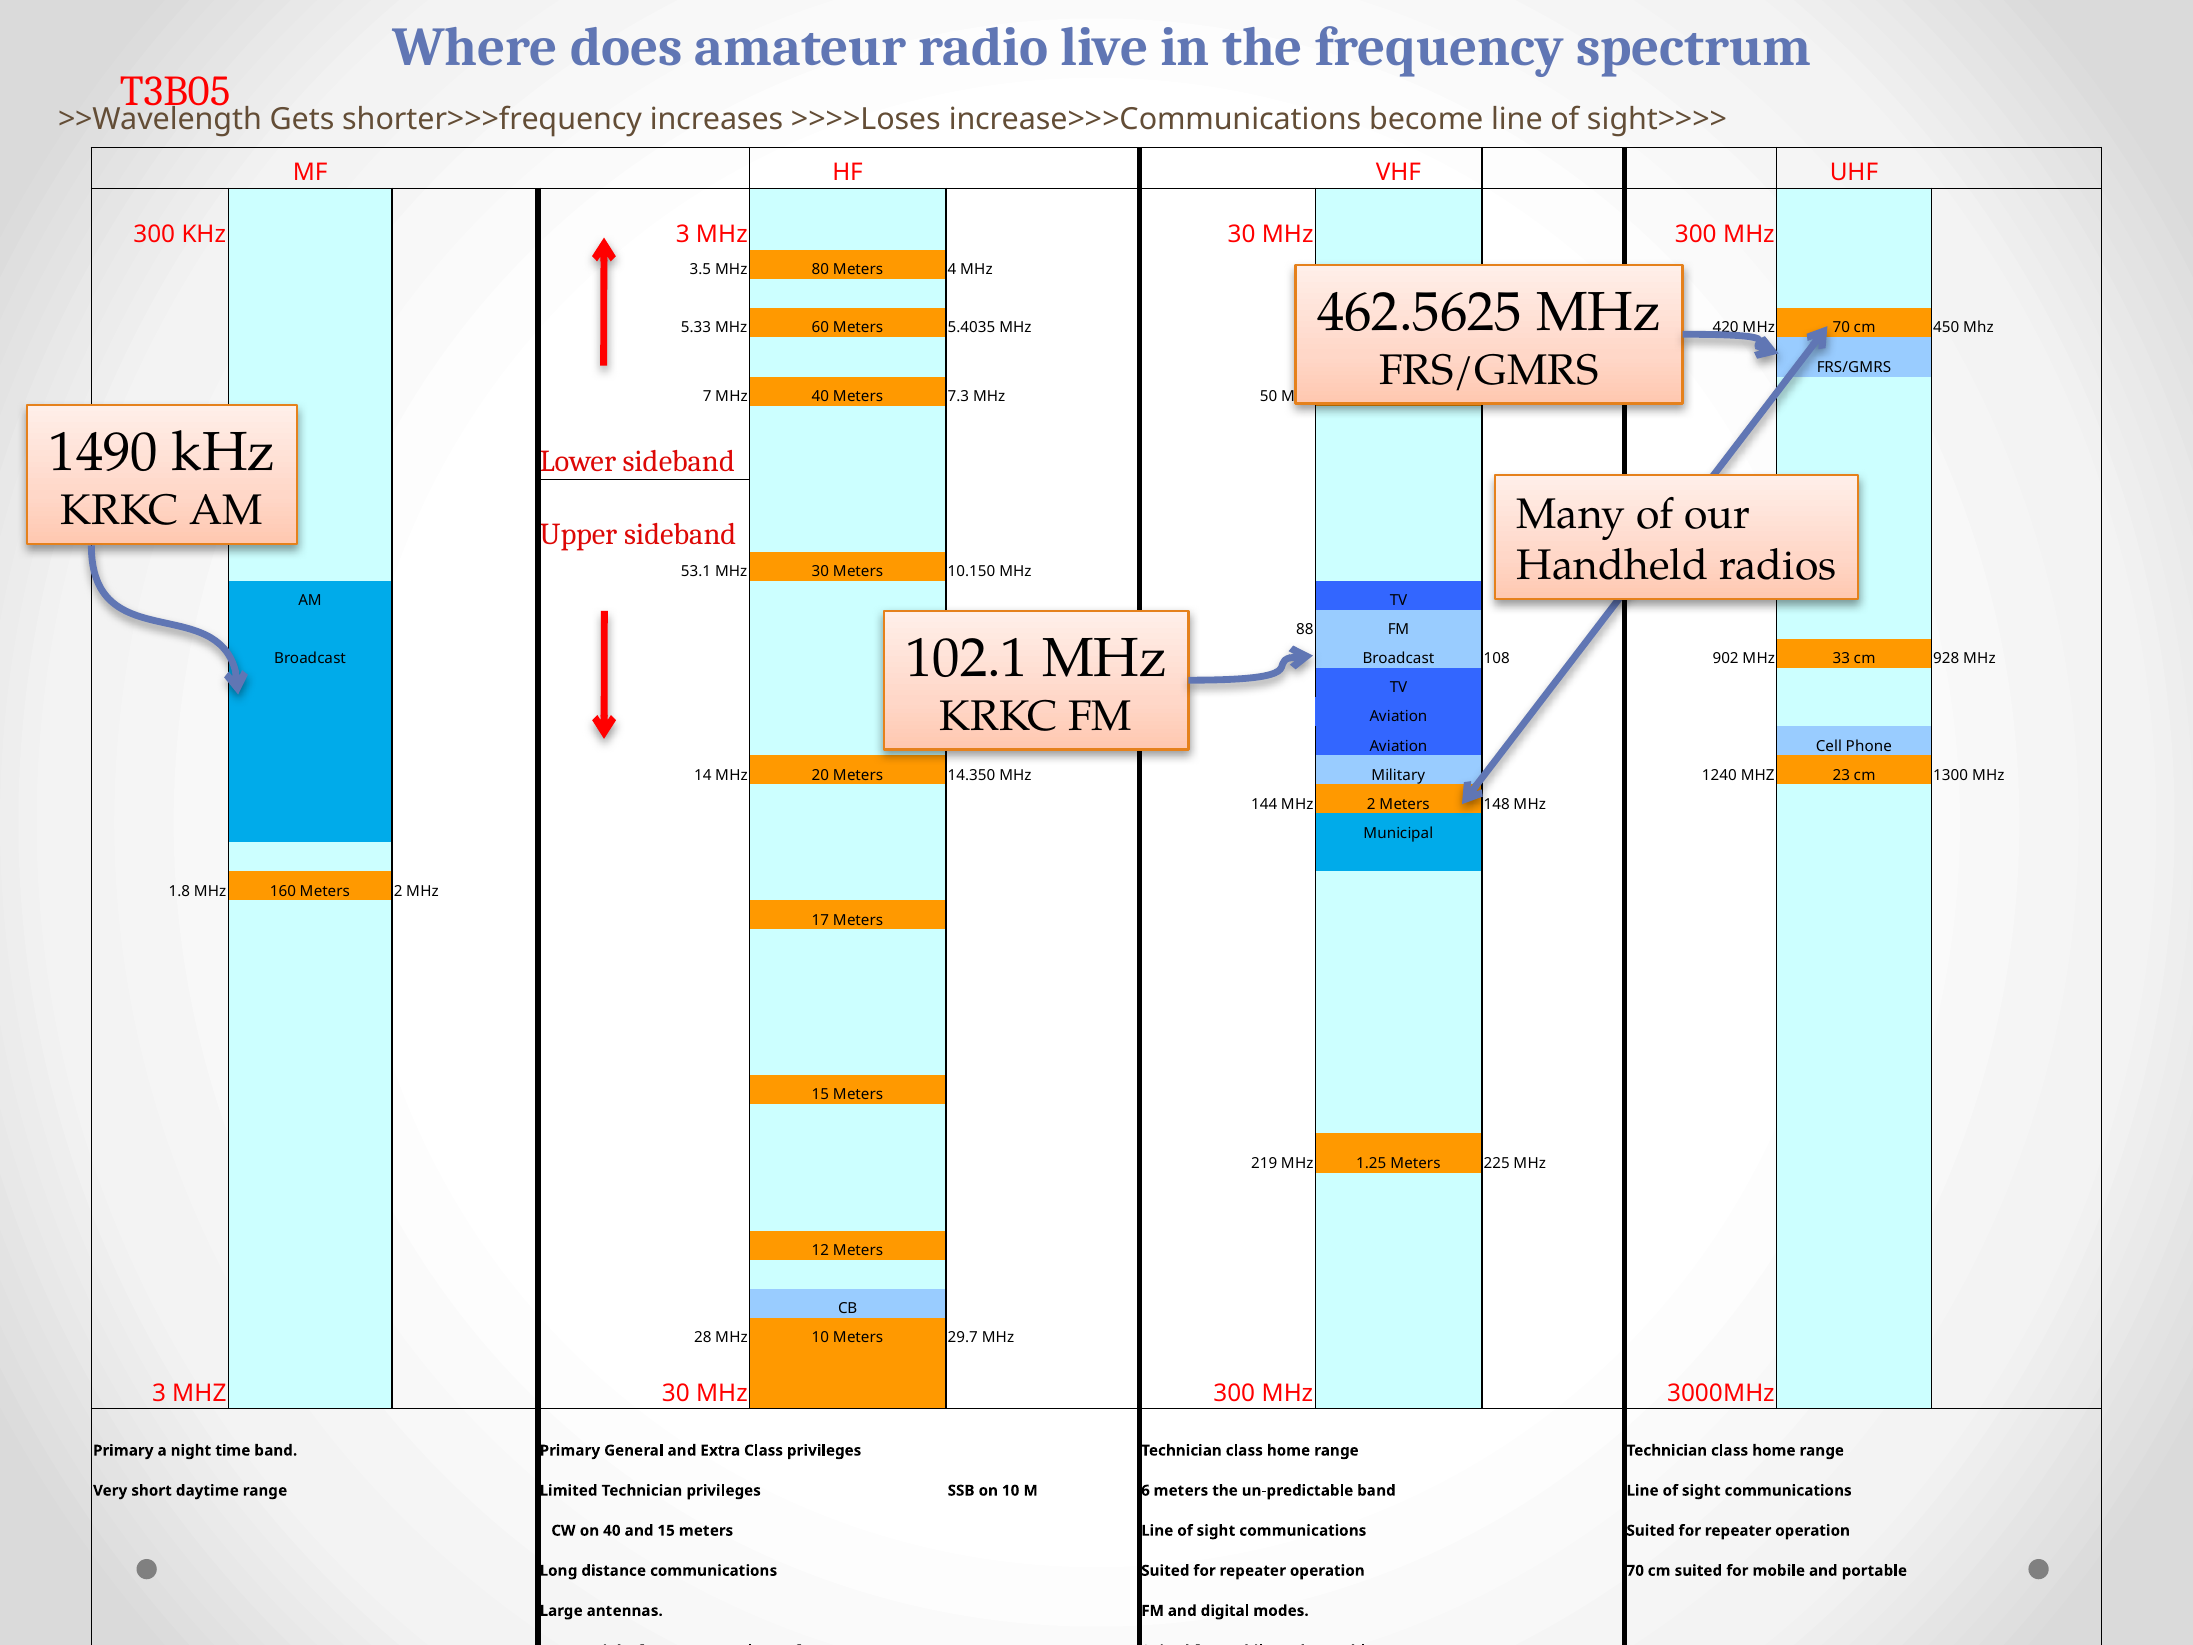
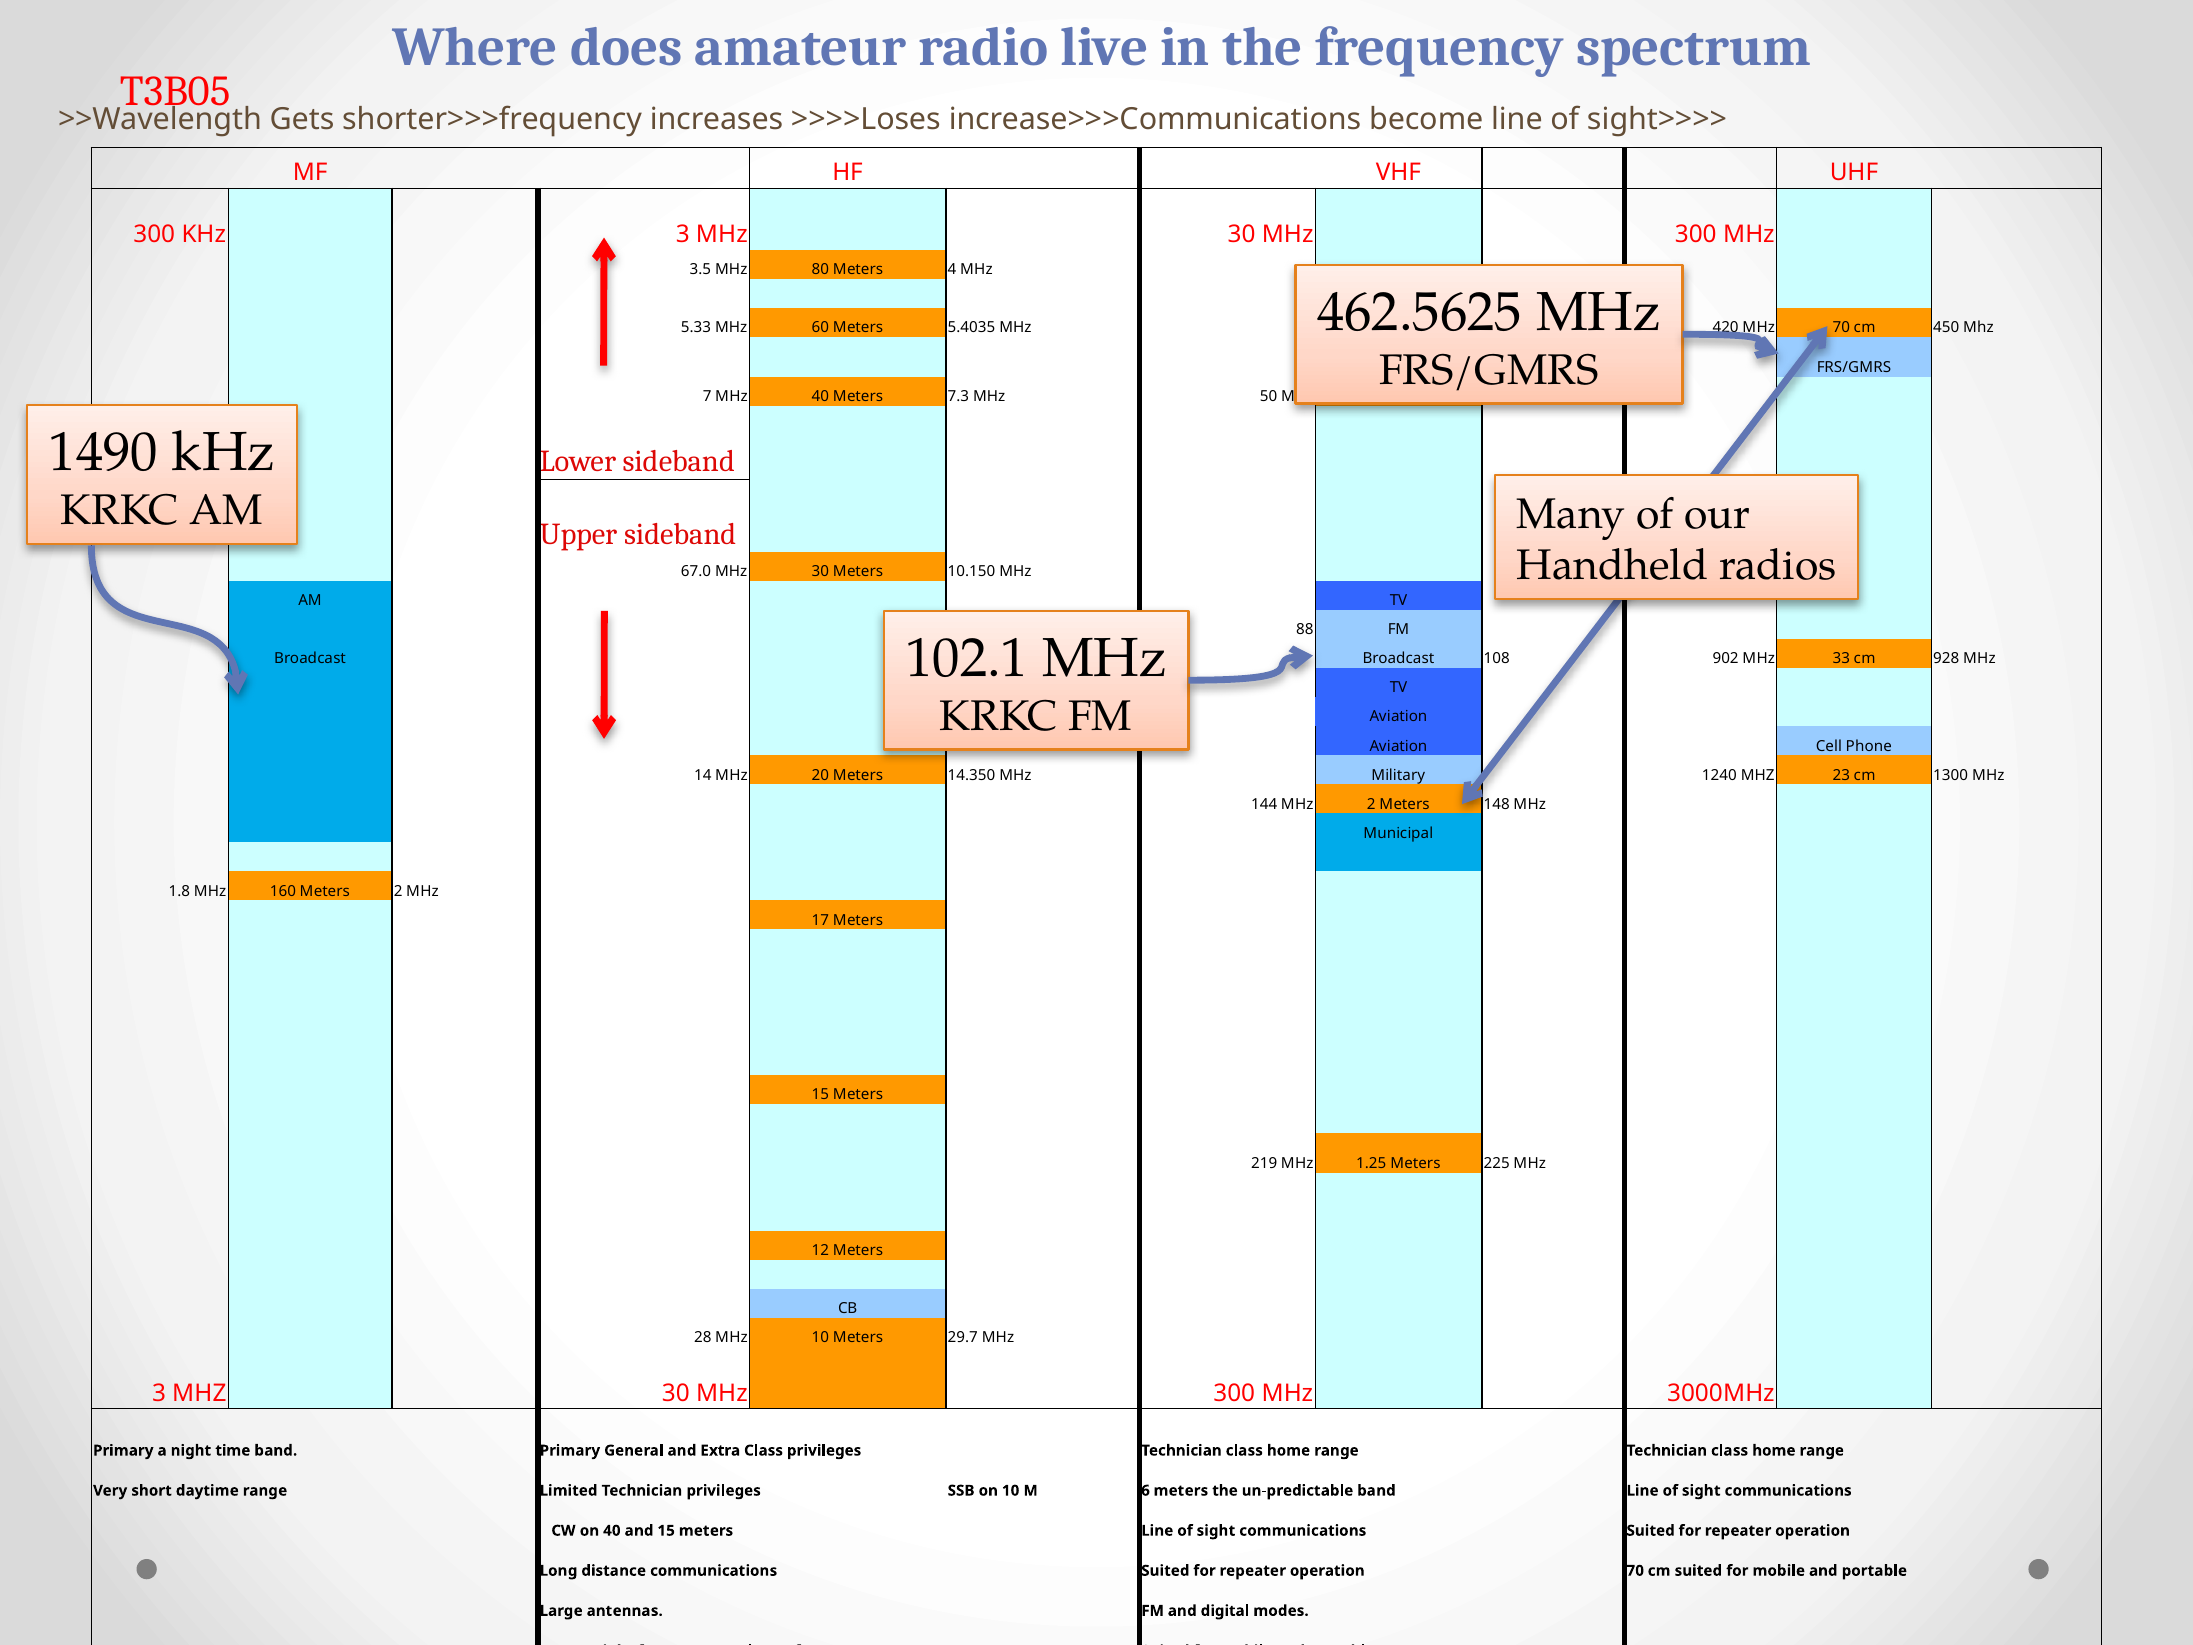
53.1: 53.1 -> 67.0 (696, 572)
